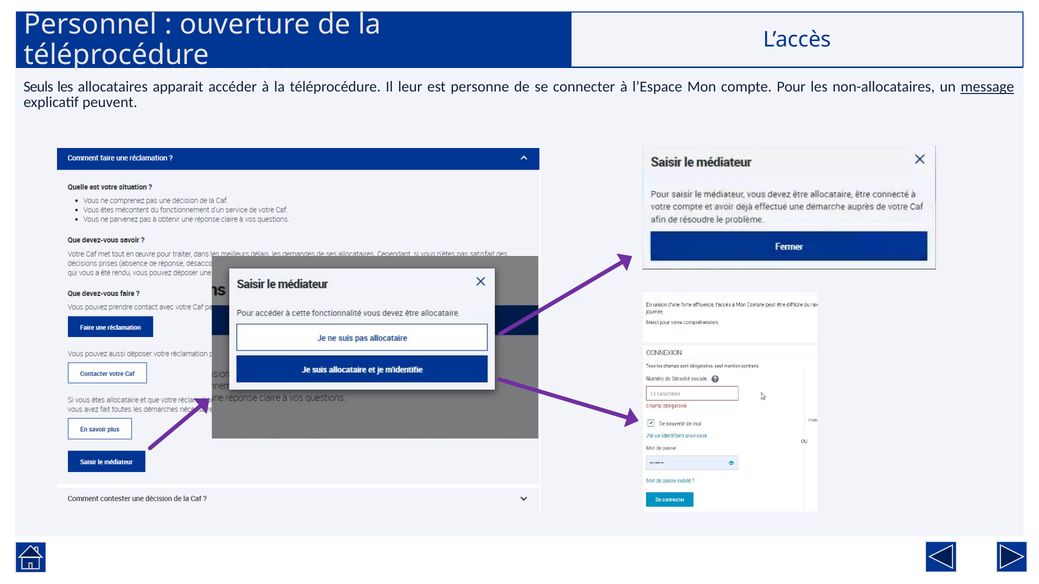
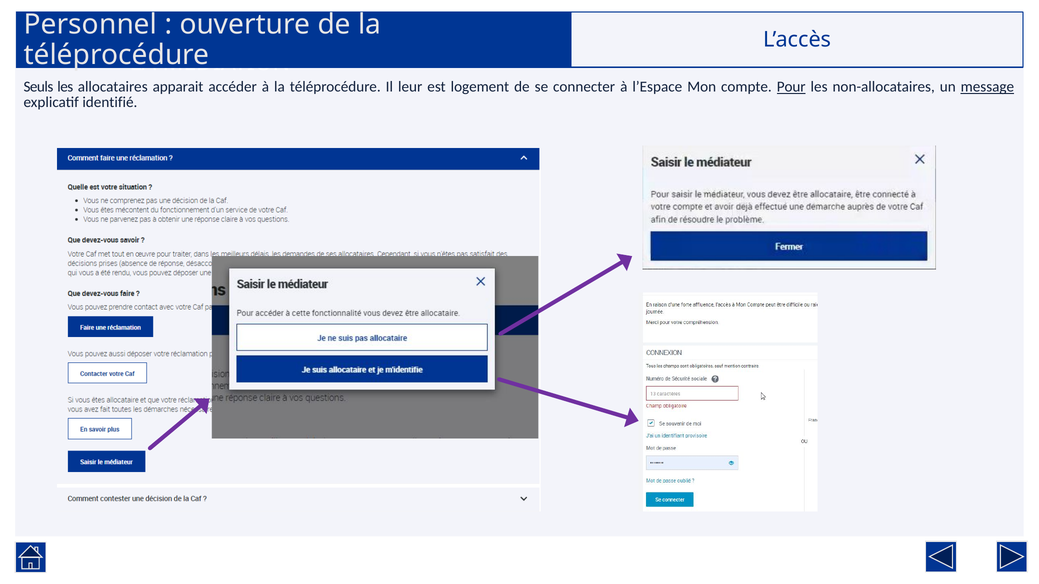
personne: personne -> logement (480, 87)
Pour underline: none -> present (791, 87)
peuvent: peuvent -> identifié (110, 103)
